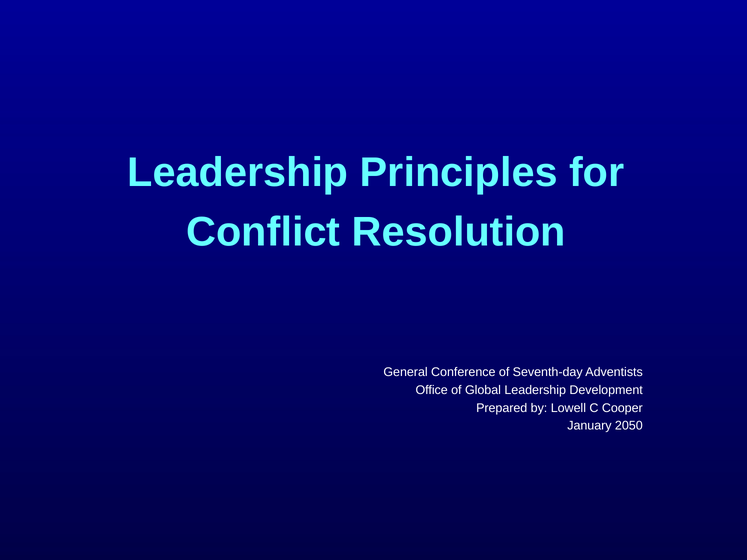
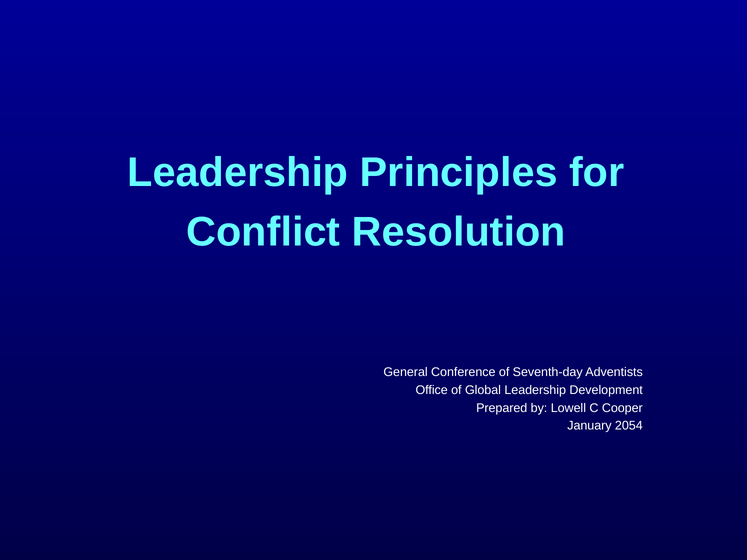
2050: 2050 -> 2054 (629, 426)
